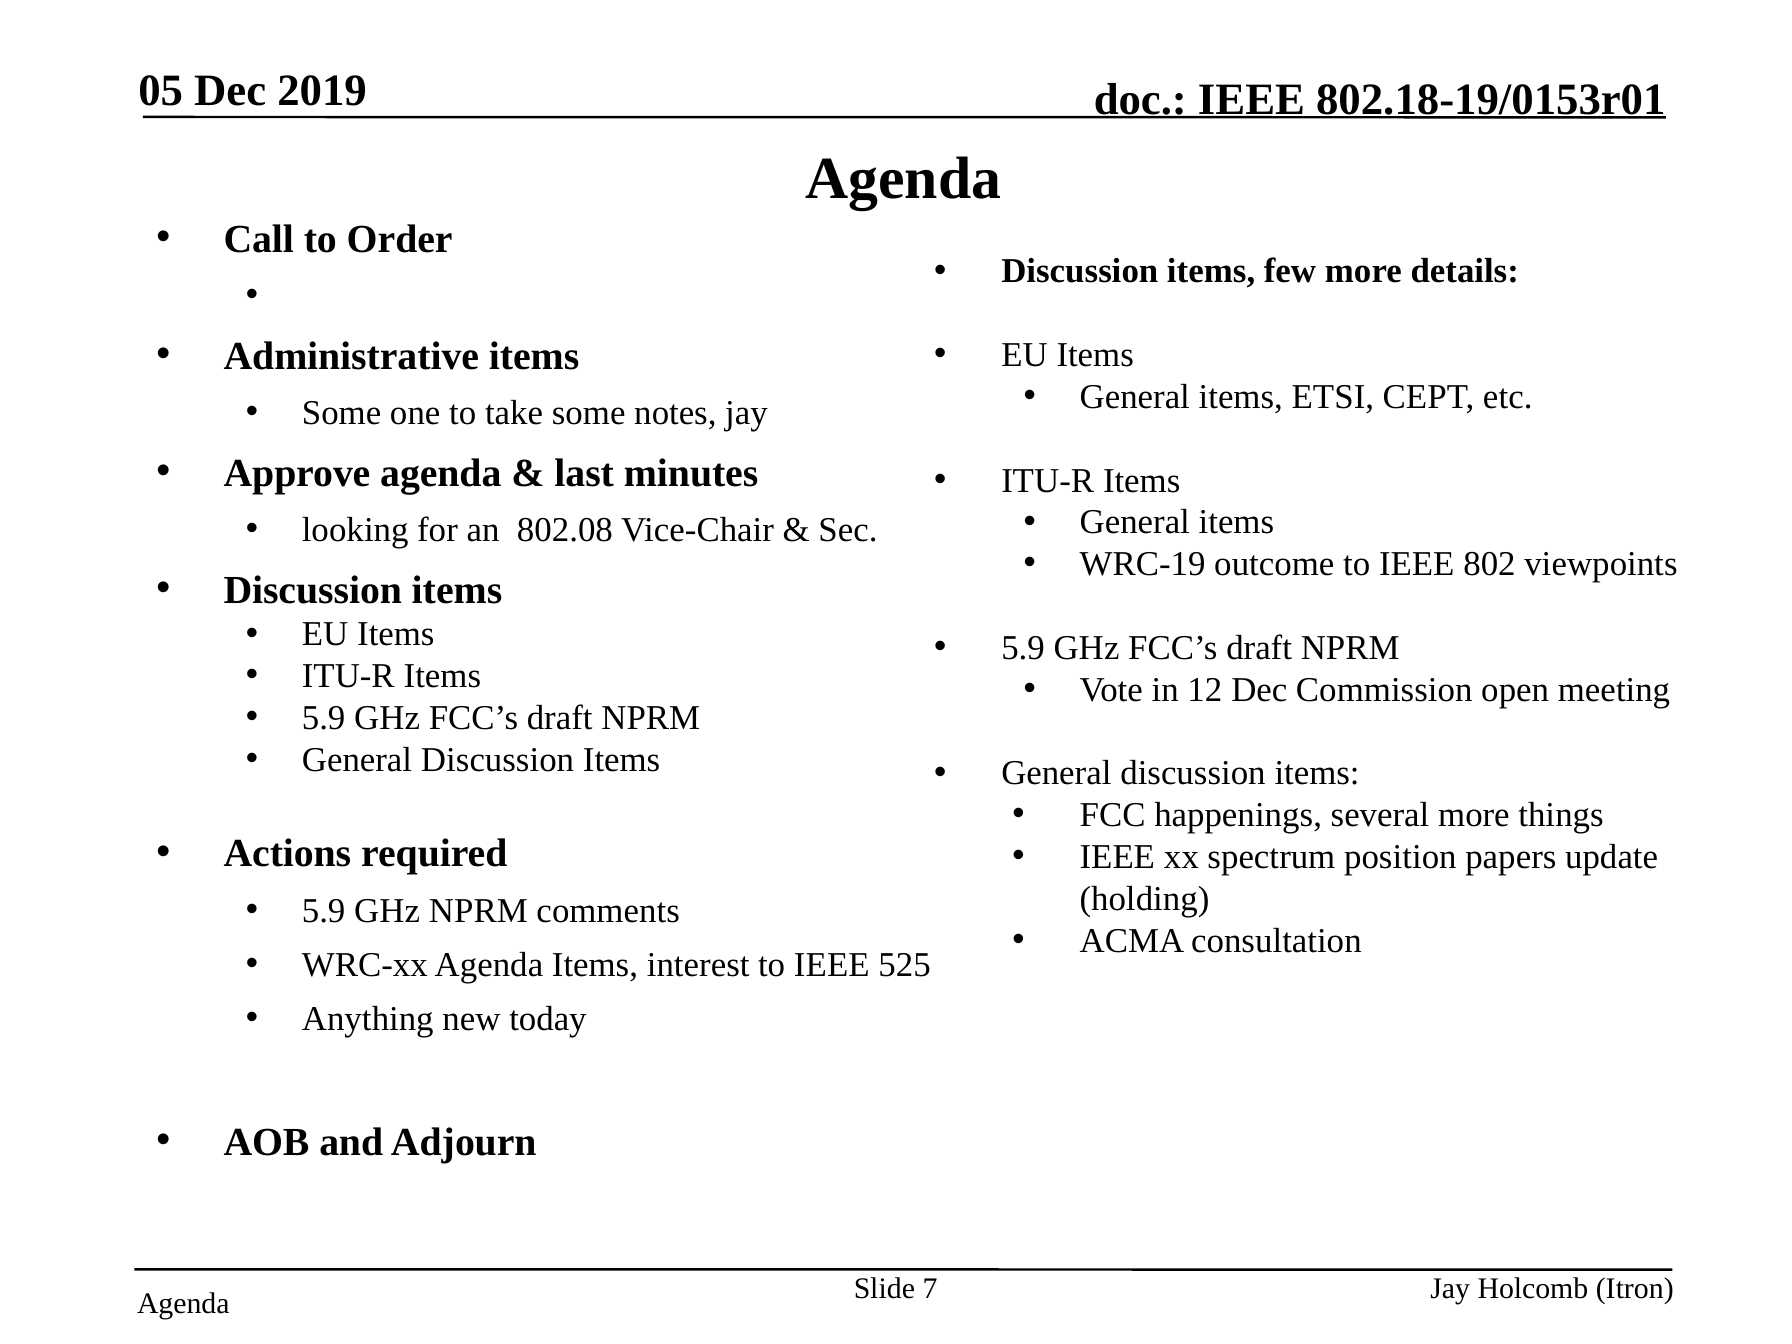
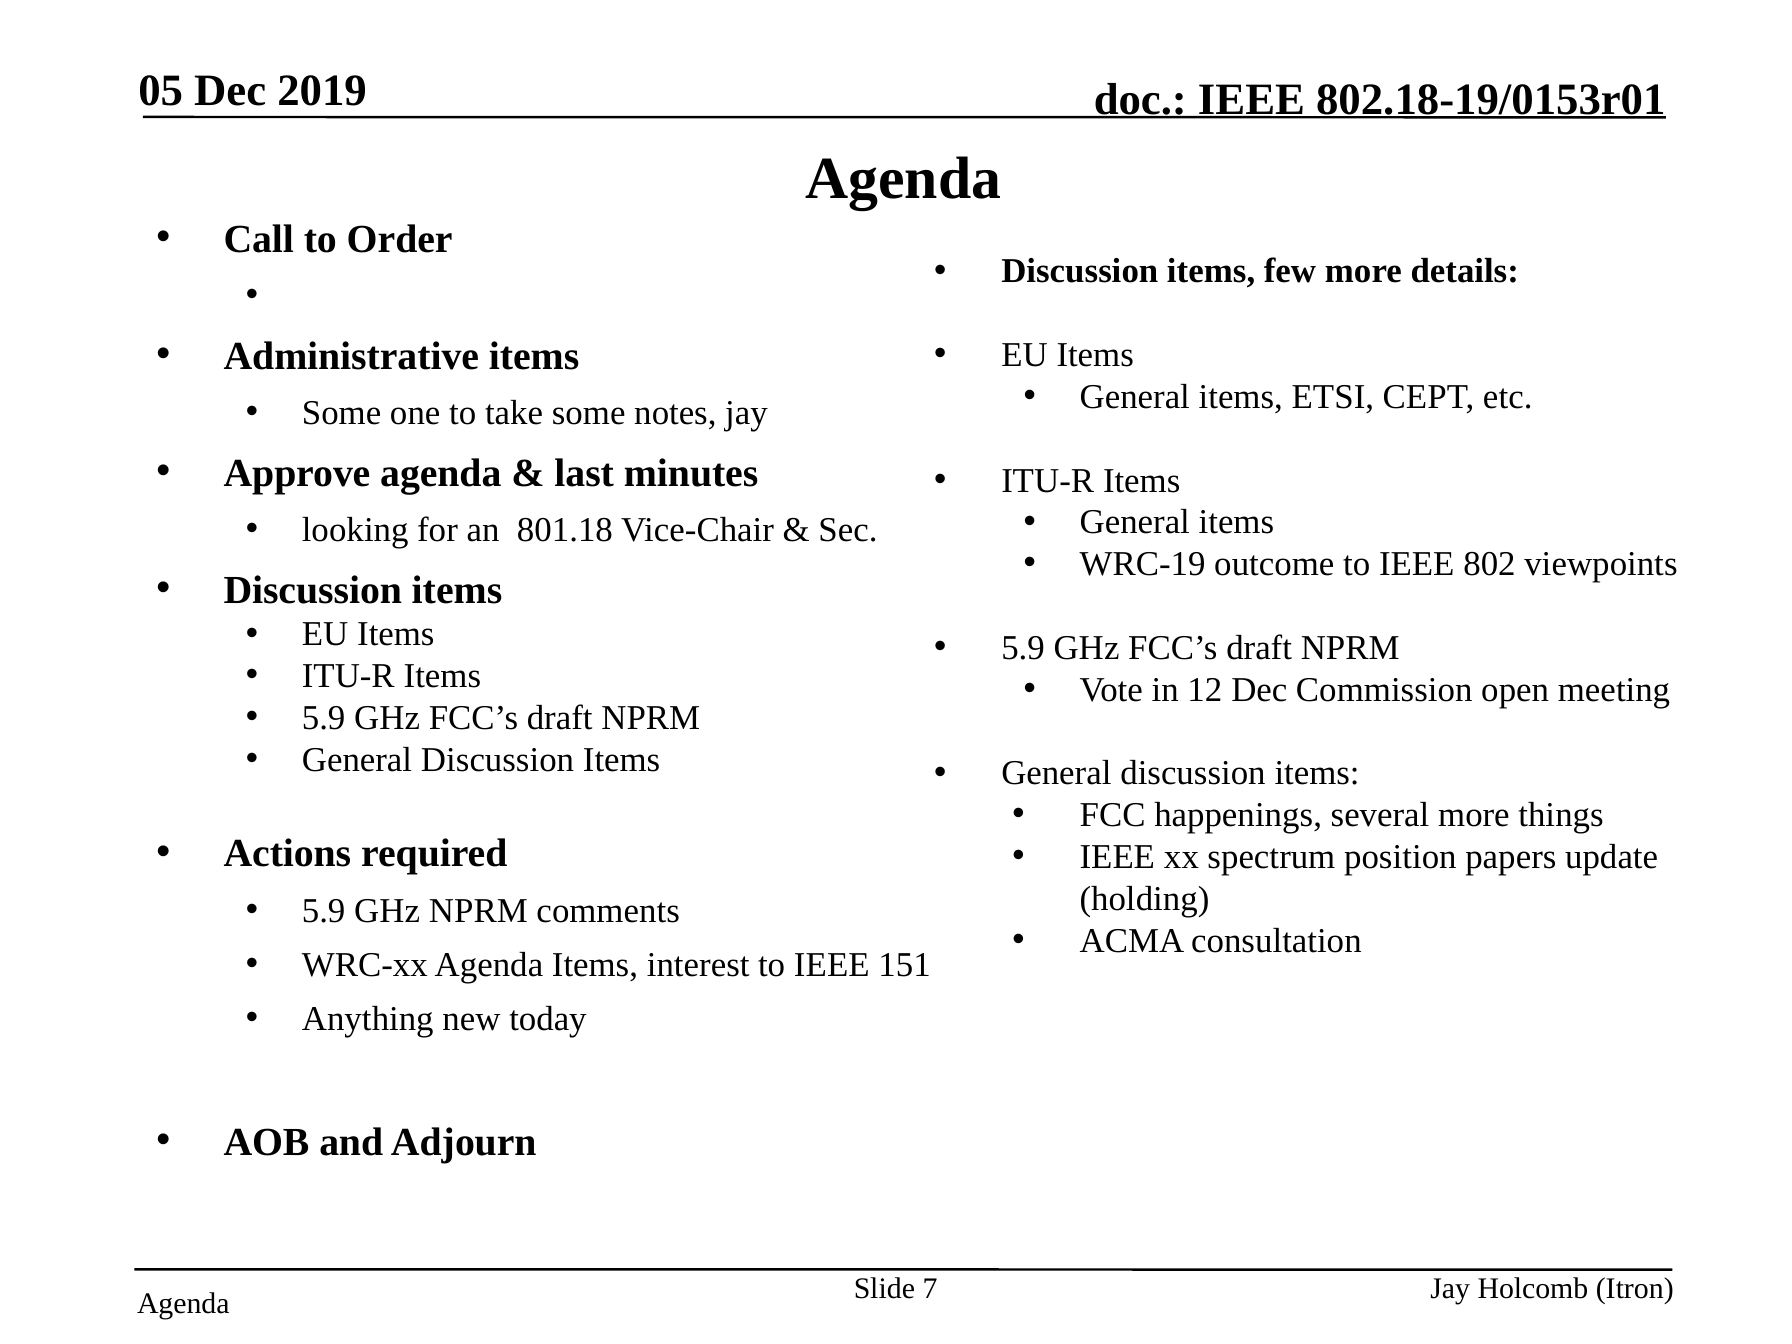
802.08: 802.08 -> 801.18 (565, 530)
525: 525 -> 151 (905, 965)
